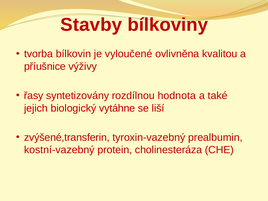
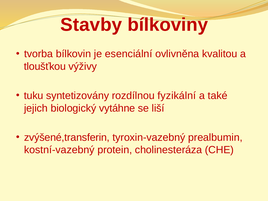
vyloučené: vyloučené -> esenciální (129, 54)
příušnice: příušnice -> tloušťkou (45, 66)
řasy: řasy -> tuku (34, 96)
hodnota: hodnota -> fyzikální (177, 96)
